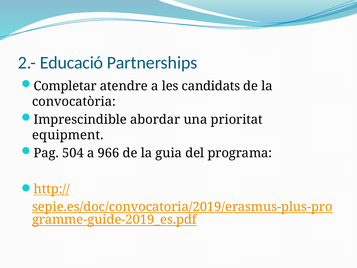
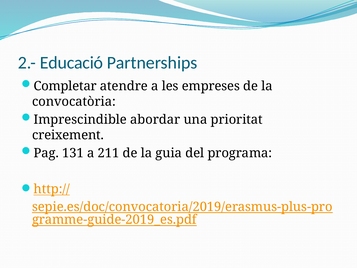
candidats: candidats -> empreses (211, 86)
equipment: equipment -> creixement (68, 135)
504: 504 -> 131 (73, 153)
966: 966 -> 211 (109, 153)
